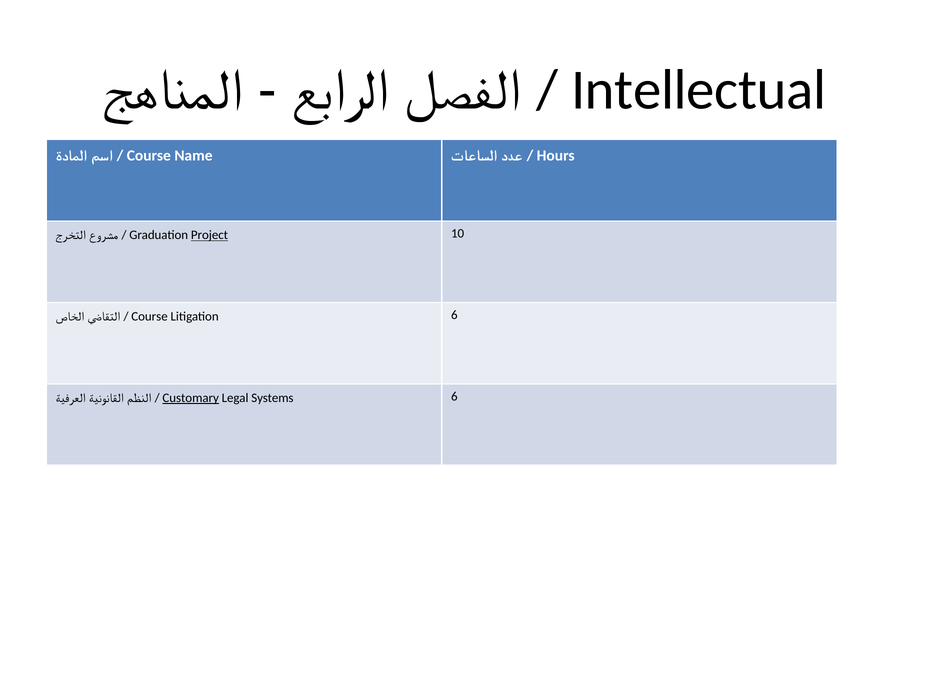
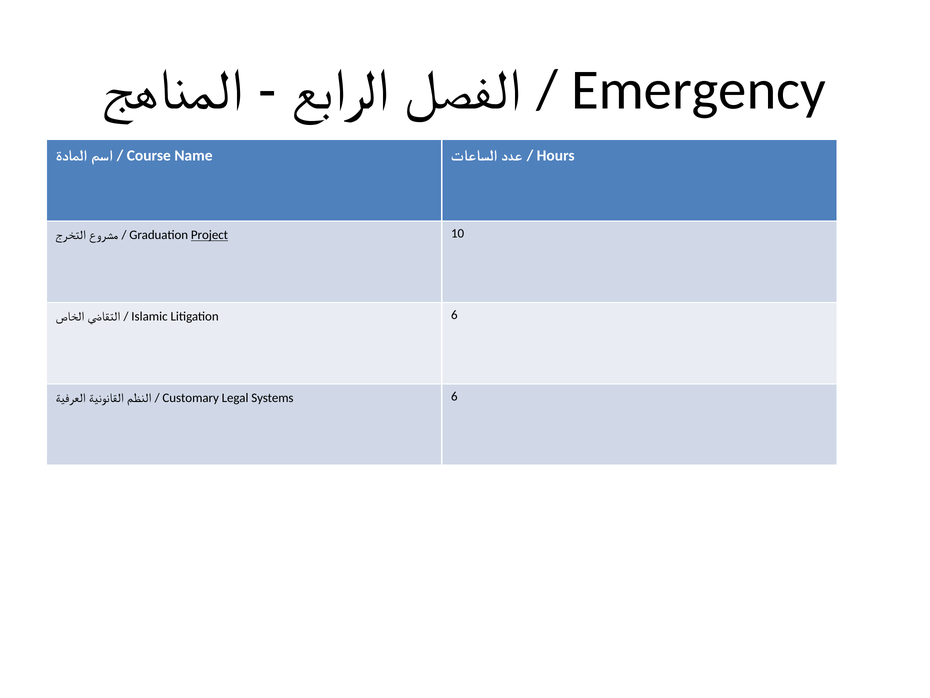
Intellectual: Intellectual -> Emergency (698, 90)
Course: Course -> Islamic (149, 316)
Customary underline: present -> none (191, 398)
